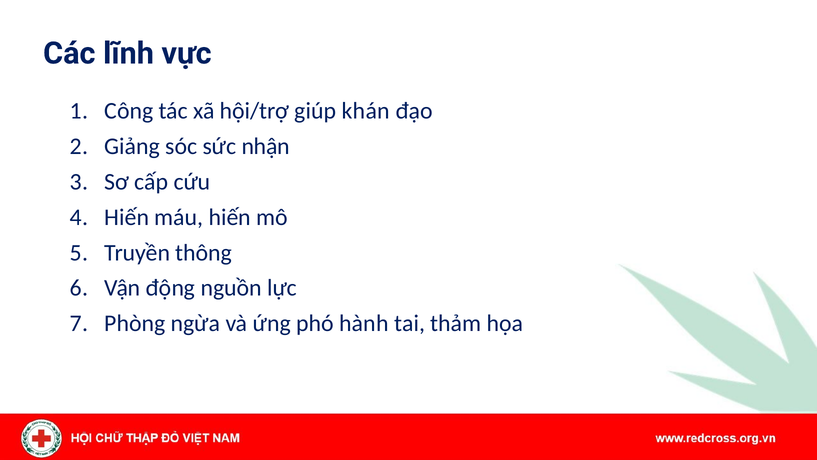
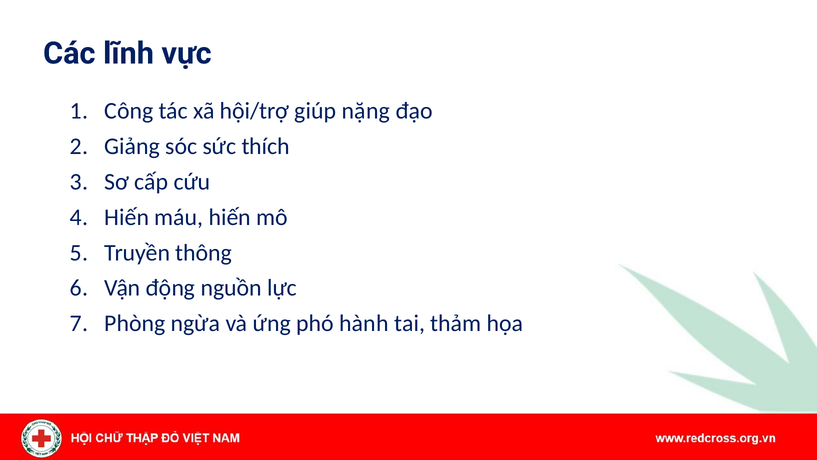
khán: khán -> nặng (366, 111)
nhận: nhận -> thích (266, 146)
